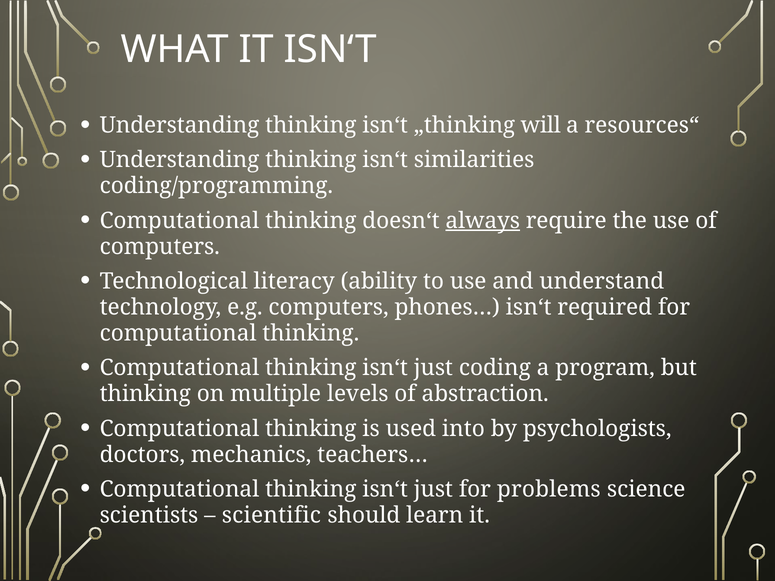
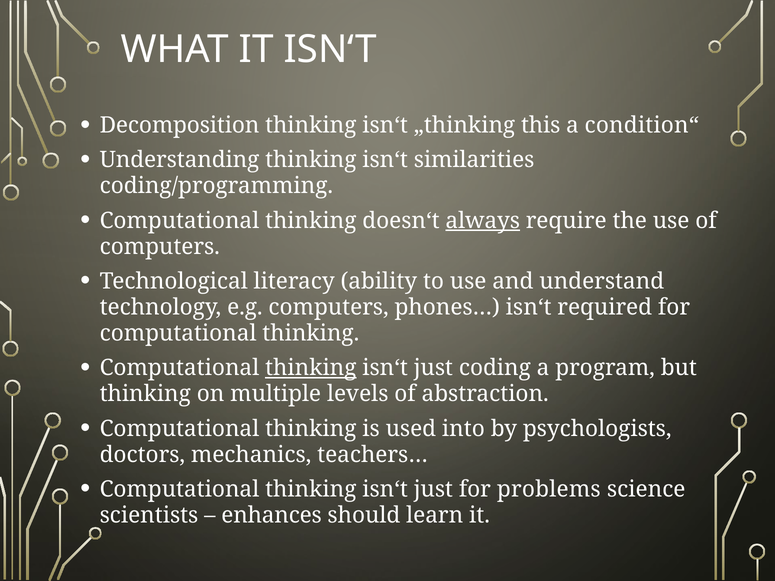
Understanding: Understanding -> Decomposition (180, 125)
will: will -> this (541, 125)
resources“: resources“ -> condition“ (642, 125)
thinking underline: none -> present (311, 368)
scientific: scientific -> enhances (272, 515)
